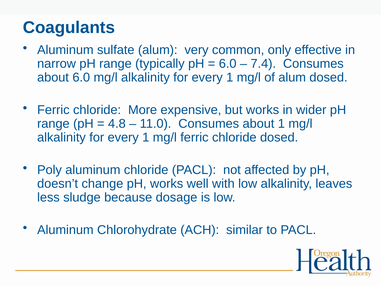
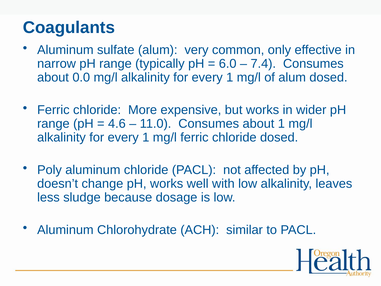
about 6.0: 6.0 -> 0.0 (81, 77)
4.8: 4.8 -> 4.6 (117, 124)
